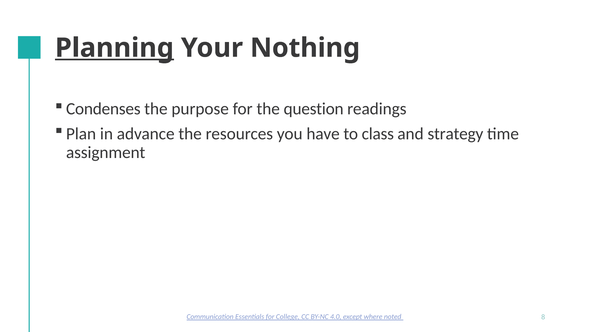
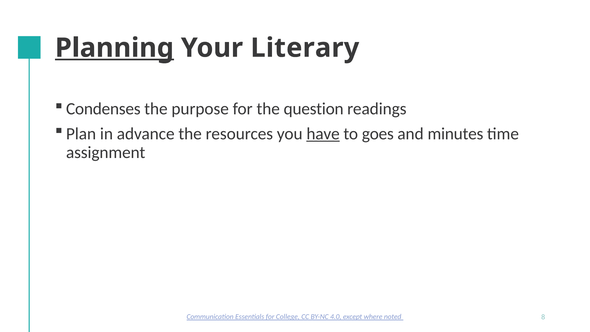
Nothing: Nothing -> Literary (305, 48)
have underline: none -> present (323, 134)
class: class -> goes (378, 134)
strategy: strategy -> minutes (455, 134)
